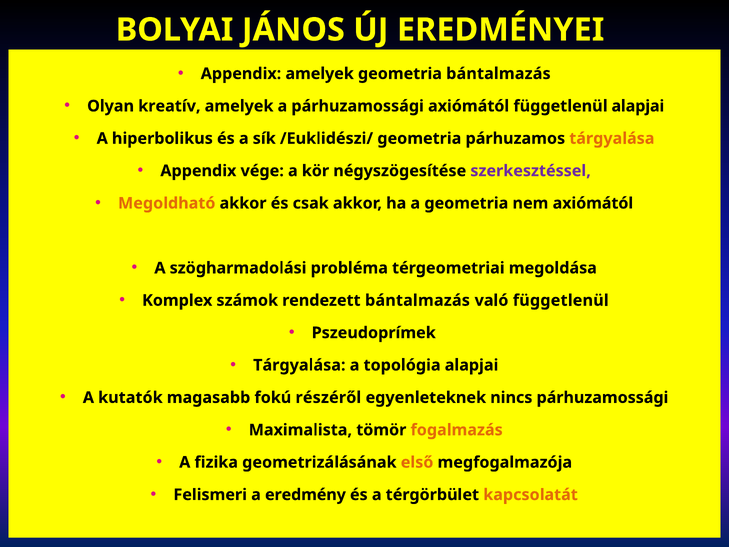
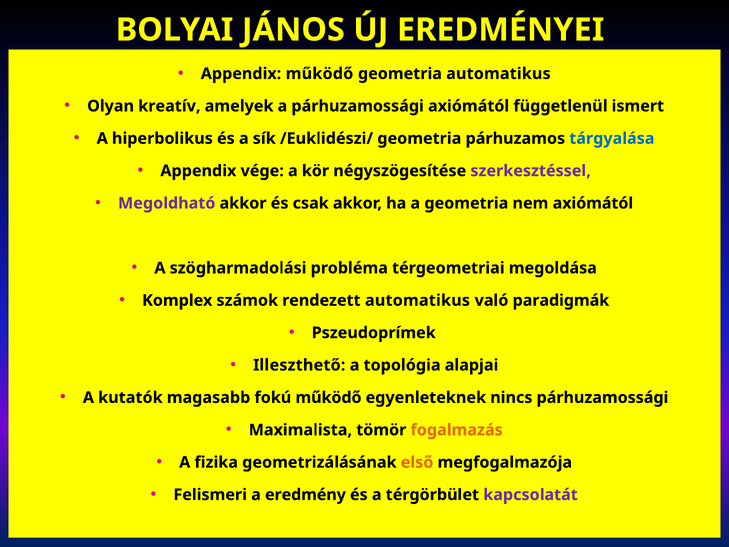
Appendix amelyek: amelyek -> működő (319, 74)
geometria bántalmazás: bántalmazás -> automatikus (498, 74)
függetlenül alapjai: alapjai -> ismert (638, 106)
tárgyalása colour: orange -> blue (612, 138)
Megoldható colour: orange -> purple (167, 203)
rendezett bántalmazás: bántalmazás -> automatikus (417, 300)
való függetlenül: függetlenül -> paradigmák (561, 300)
Tárgyalása: Tárgyalása -> Illeszthető (299, 365)
fokú részéről: részéről -> működő (329, 397)
kapcsolatát colour: orange -> purple (531, 495)
